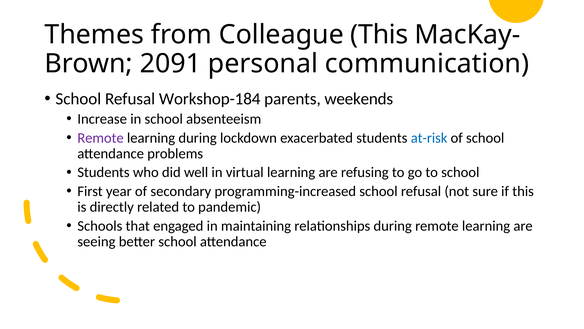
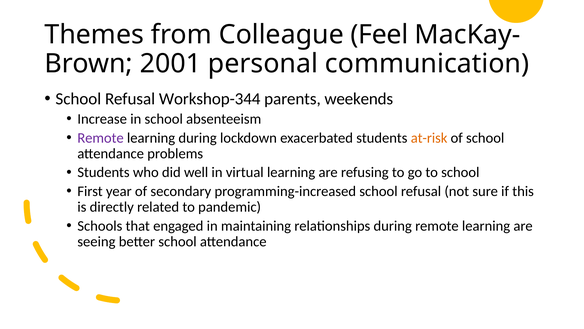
Colleague This: This -> Feel (379, 35)
2091: 2091 -> 2001 (170, 64)
Workshop-184: Workshop-184 -> Workshop-344 (210, 99)
at-risk colour: blue -> orange (429, 138)
